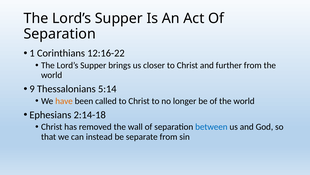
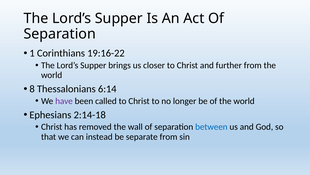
12:16-22: 12:16-22 -> 19:16-22 (106, 53)
9: 9 -> 8 (32, 89)
5:14: 5:14 -> 6:14 (107, 89)
have colour: orange -> purple (64, 101)
